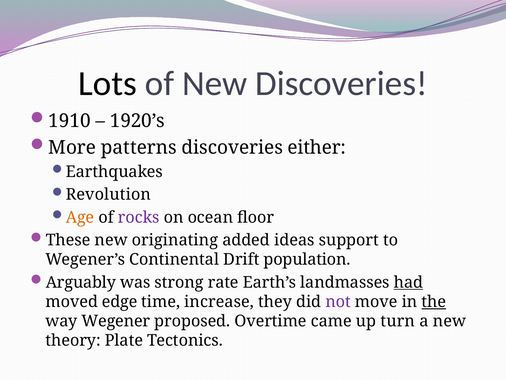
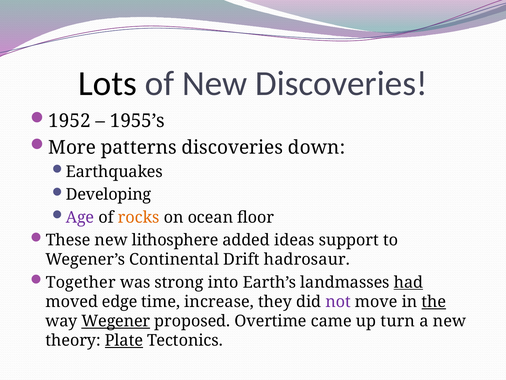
1910: 1910 -> 1952 (69, 121)
1920’s: 1920’s -> 1955’s (137, 121)
either: either -> down (317, 147)
Revolution: Revolution -> Developing (109, 194)
Age colour: orange -> purple (80, 217)
rocks colour: purple -> orange (139, 217)
originating: originating -> lithosphere (175, 240)
population: population -> hadrosaur (307, 259)
Arguably: Arguably -> Together (81, 282)
rate: rate -> into (223, 282)
Wegener underline: none -> present (116, 321)
Plate underline: none -> present (124, 340)
